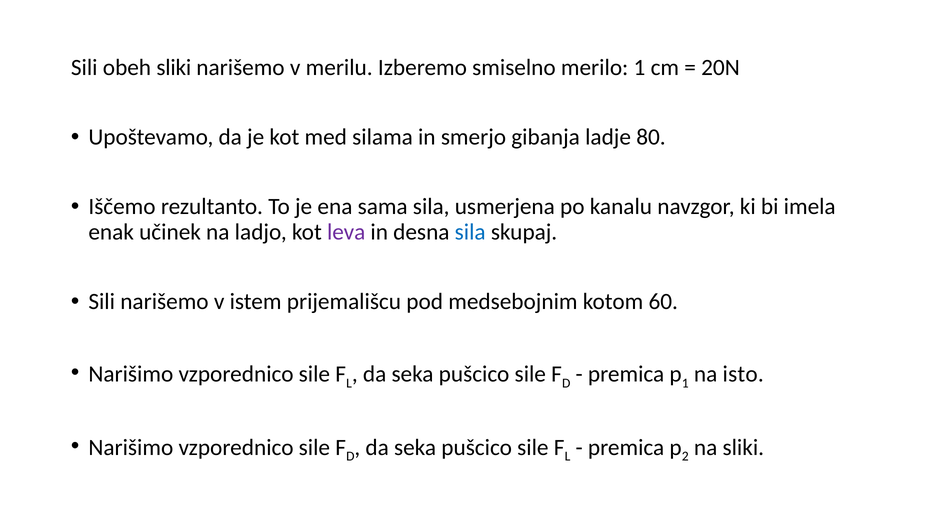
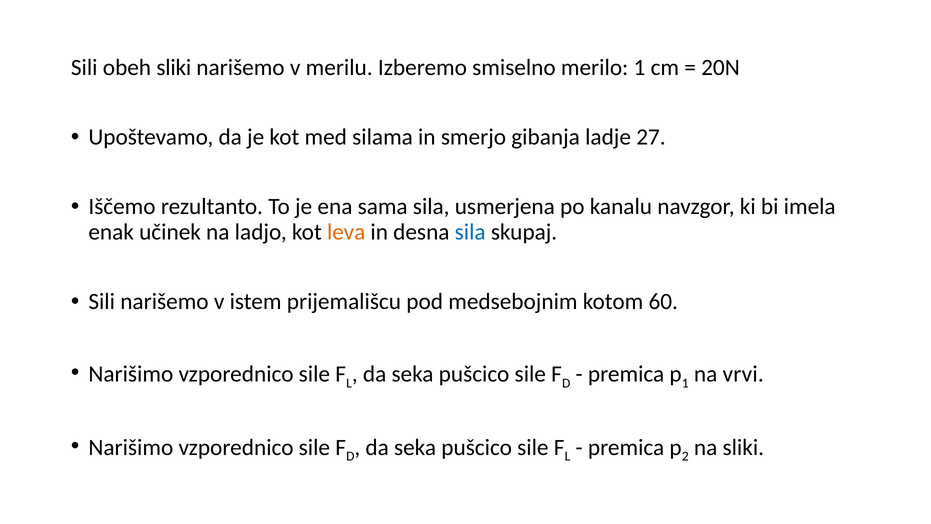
80: 80 -> 27 (651, 137)
leva colour: purple -> orange (346, 232)
isto: isto -> vrvi (743, 374)
